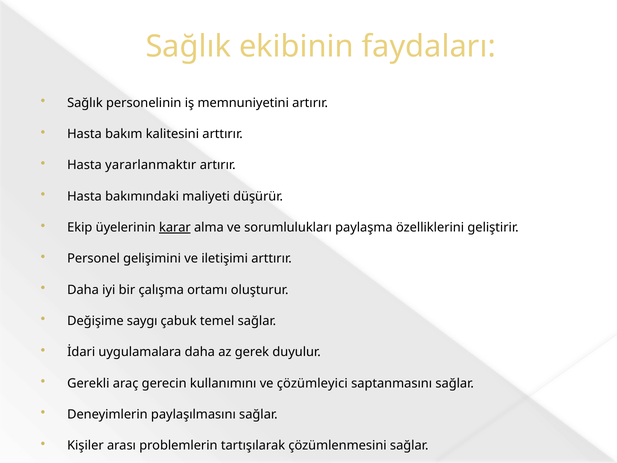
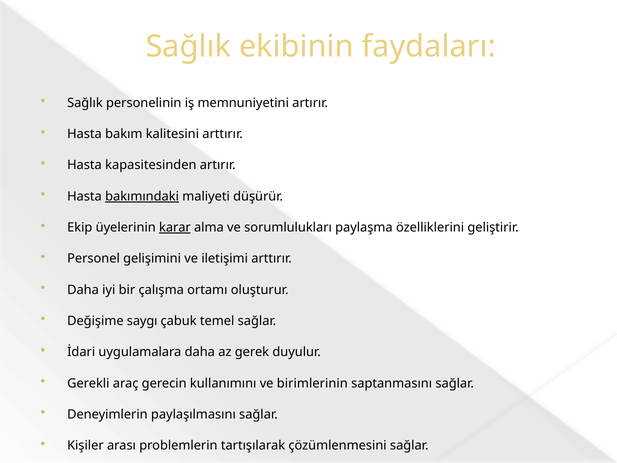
yararlanmaktır: yararlanmaktır -> kapasitesinden (151, 165)
bakımındaki underline: none -> present (142, 196)
çözümleyici: çözümleyici -> birimlerinin (312, 383)
